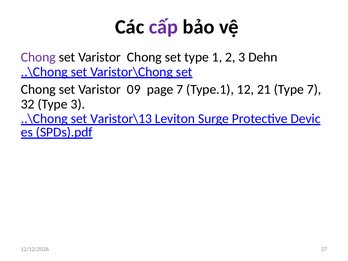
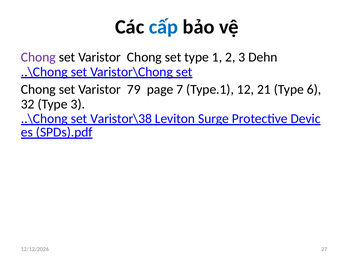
cấp colour: purple -> blue (163, 27)
09: 09 -> 79 (134, 89)
Type 7: 7 -> 6 (314, 89)
Varistor\13: Varistor\13 -> Varistor\38 (121, 119)
